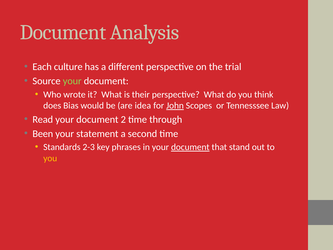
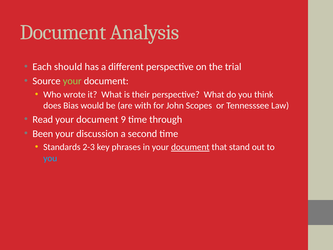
culture: culture -> should (68, 67)
idea: idea -> with (143, 106)
John underline: present -> none (175, 106)
2: 2 -> 9 (123, 119)
statement: statement -> discussion (97, 134)
you colour: yellow -> light blue (50, 158)
